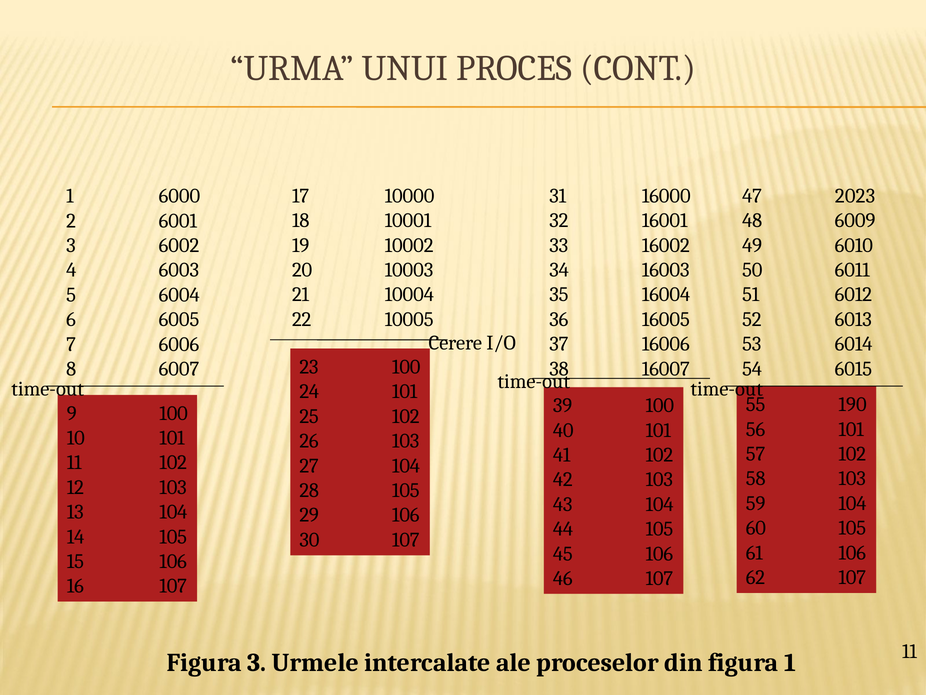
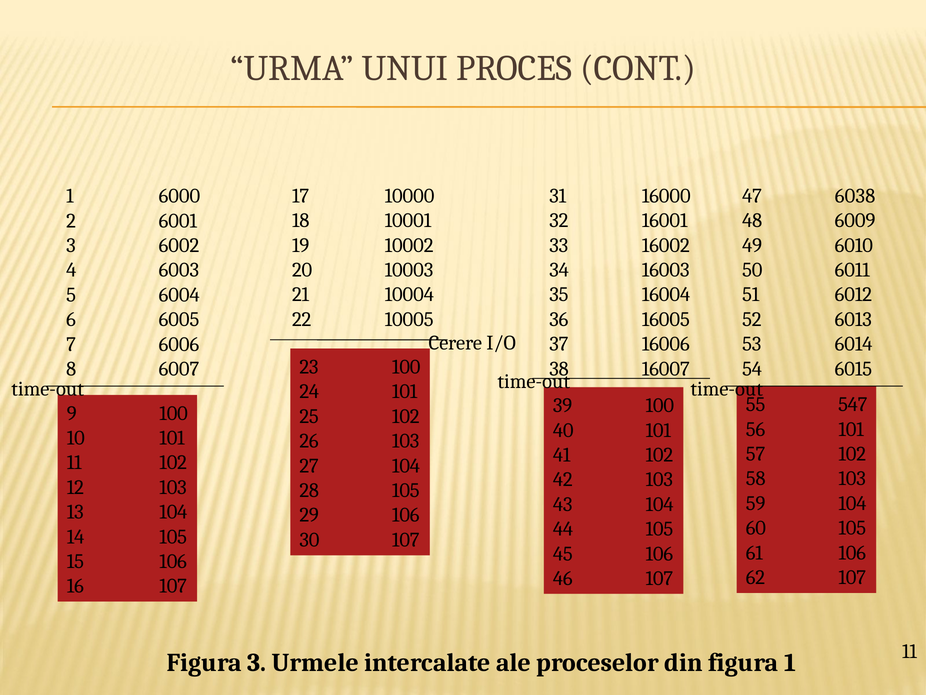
2023: 2023 -> 6038 (855, 196)
190: 190 -> 547 (853, 404)
